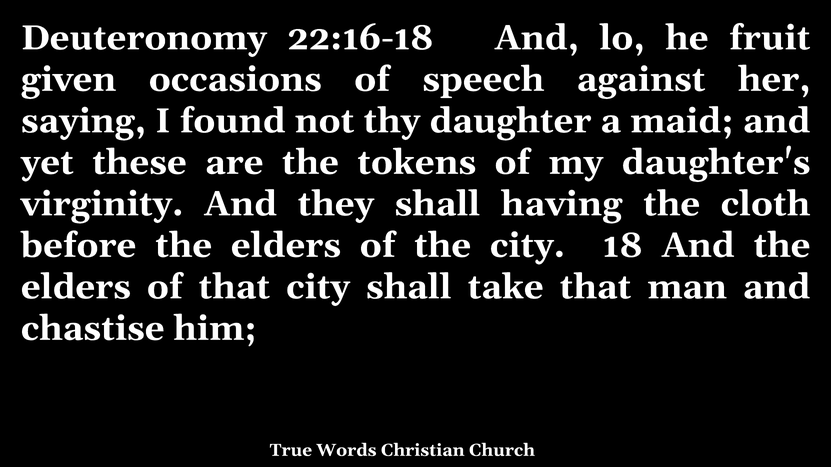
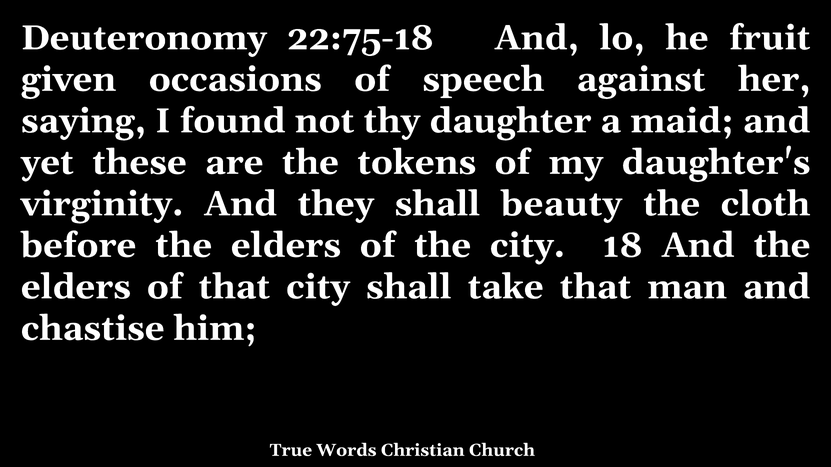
22:16-18: 22:16-18 -> 22:75-18 (360, 38)
having: having -> beauty (561, 204)
